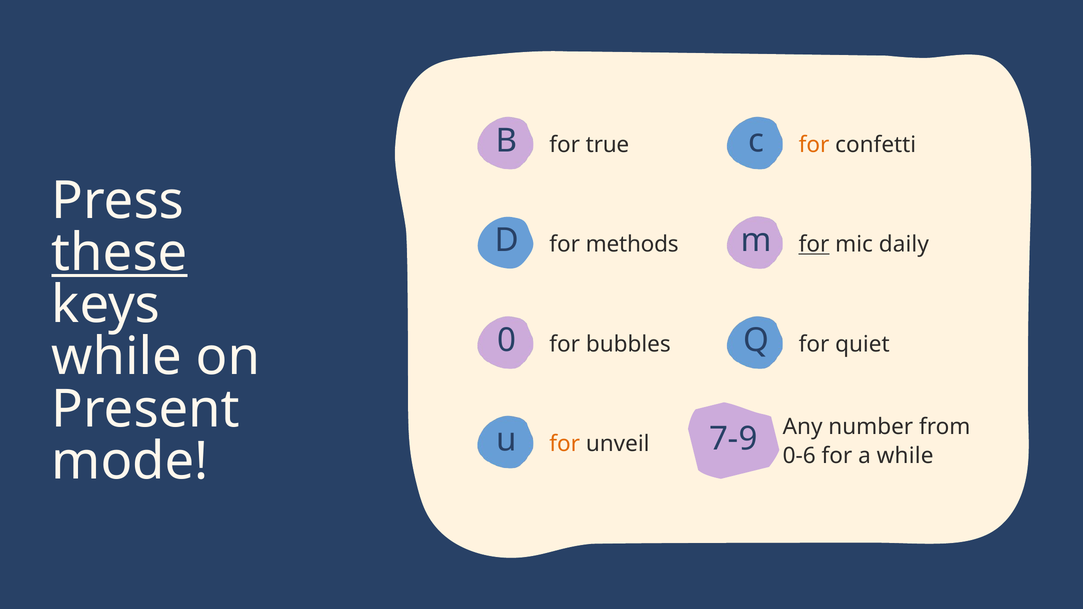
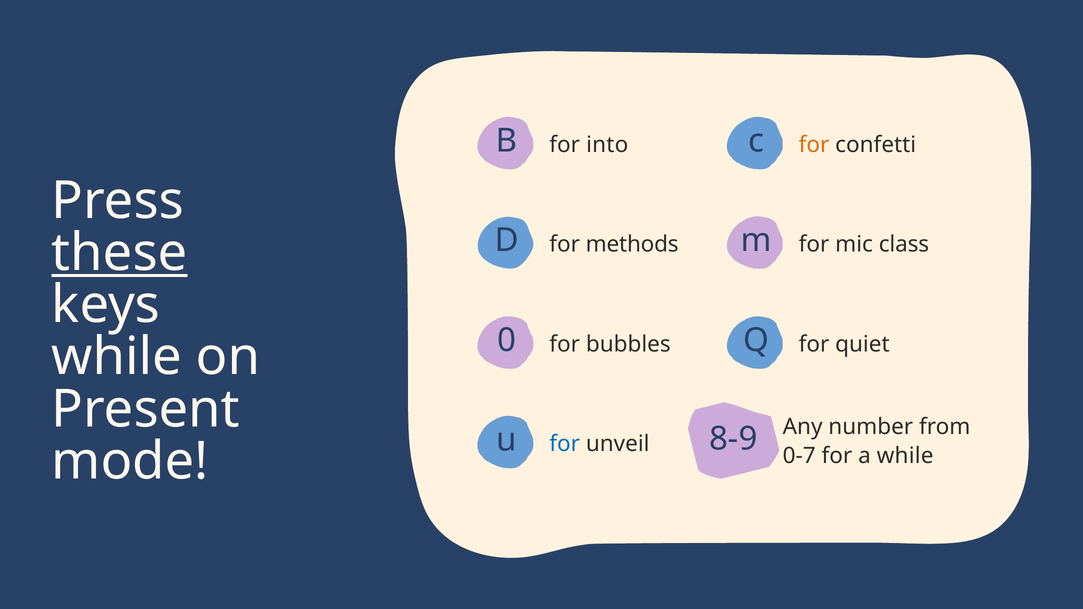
true: true -> into (607, 145)
for underline: present -> none (814, 244)
daily: daily -> class (904, 244)
7-9: 7-9 -> 8-9 (733, 439)
for colour: orange -> blue (565, 444)
0-6: 0-6 -> 0-7 (799, 456)
